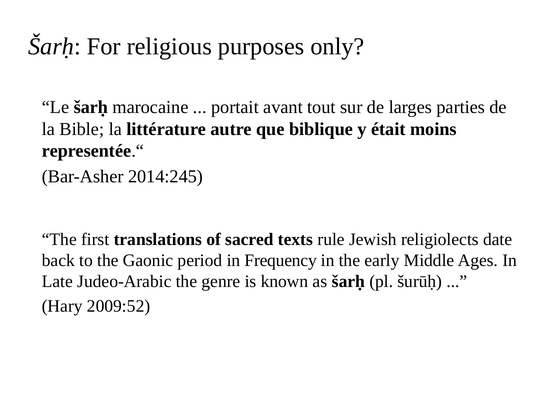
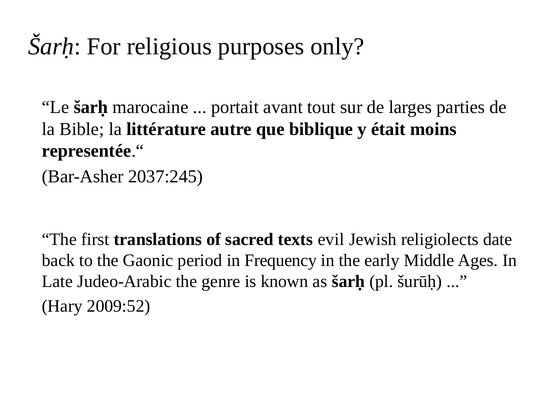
2014:245: 2014:245 -> 2037:245 (166, 176)
rule: rule -> evil (331, 239)
